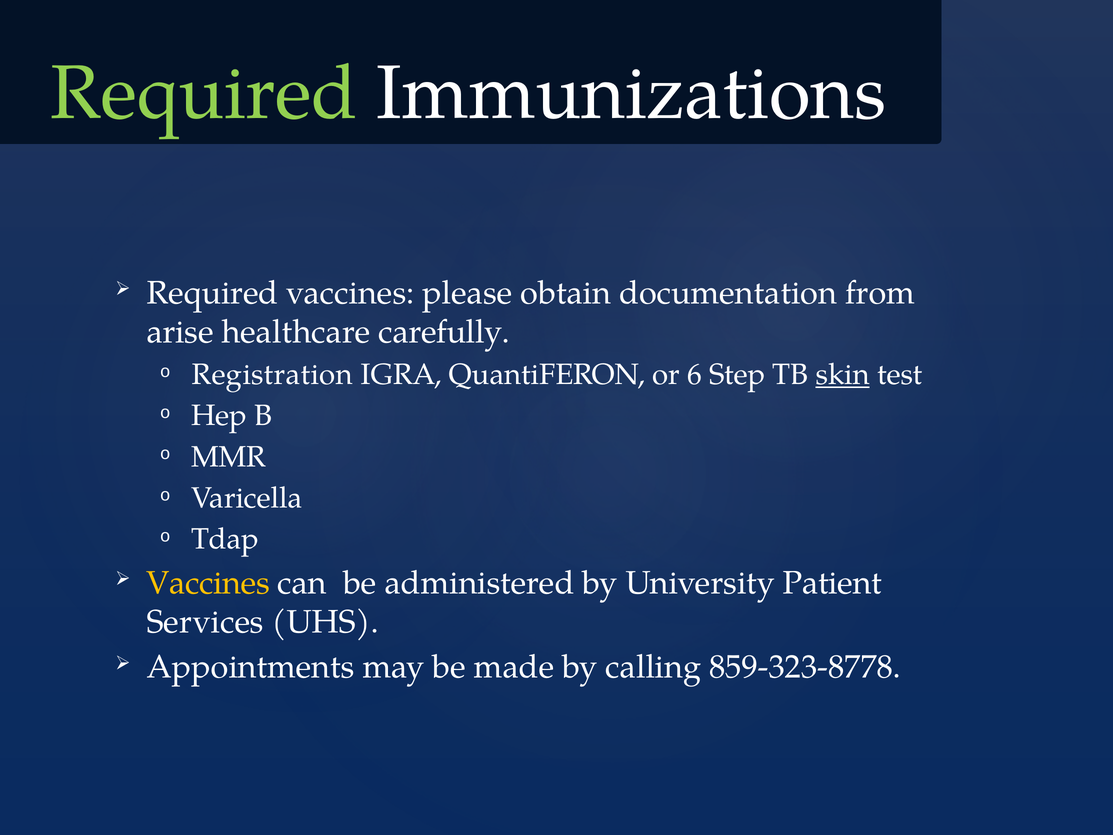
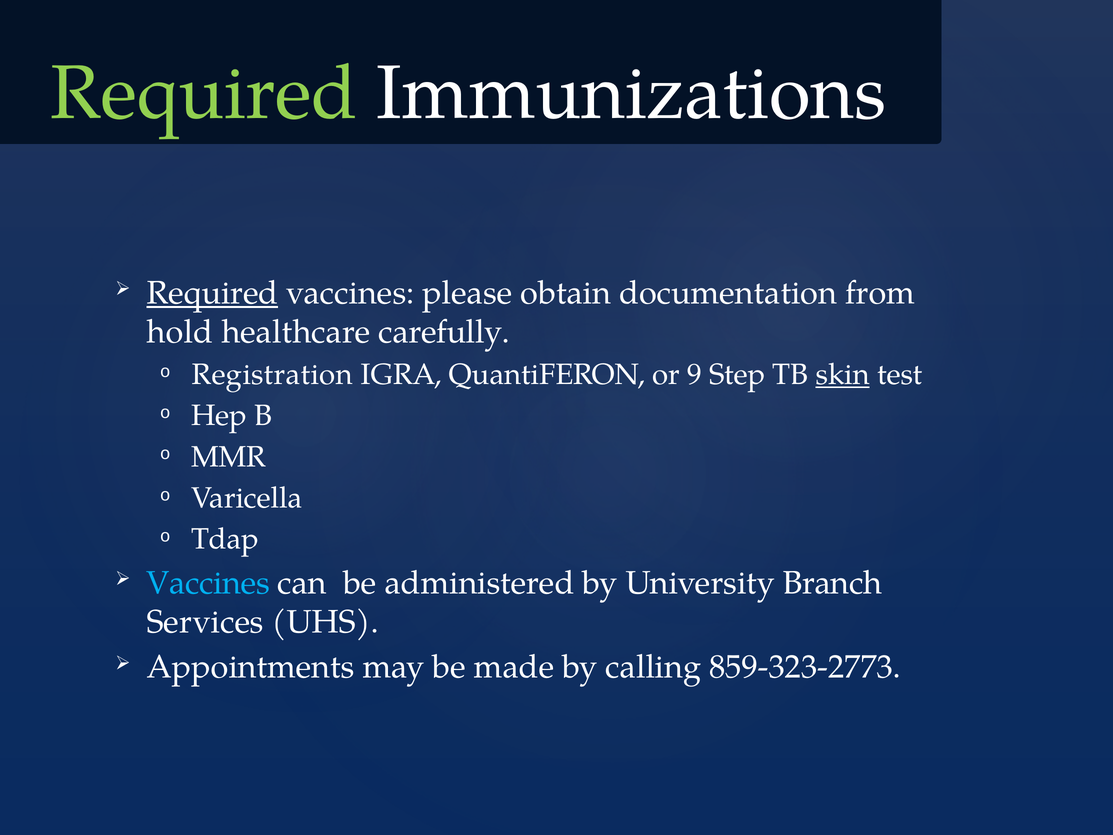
Required underline: none -> present (212, 293)
arise: arise -> hold (180, 332)
6: 6 -> 9 (695, 374)
Vaccines colour: yellow -> light blue (208, 583)
Patient: Patient -> Branch (832, 583)
859-323-8778: 859-323-8778 -> 859-323-2773 (805, 667)
